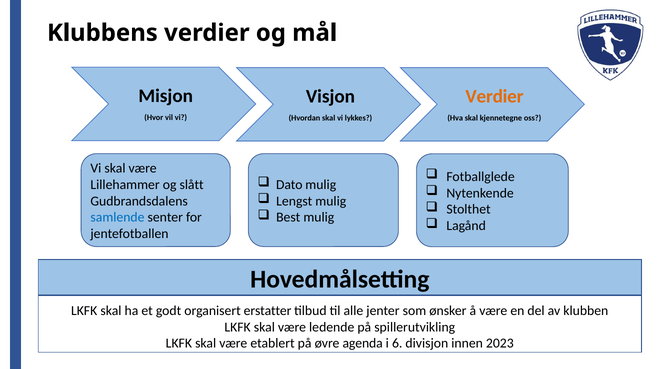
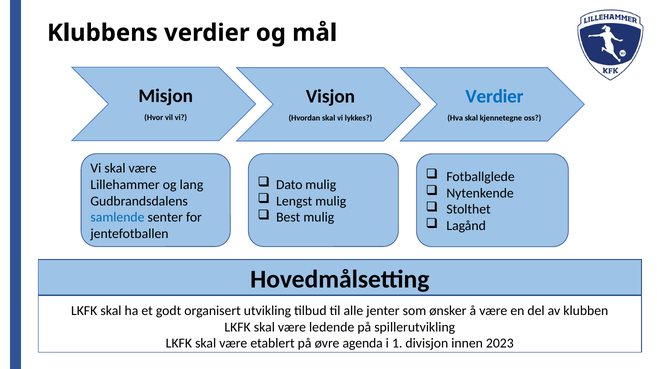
Verdier colour: orange -> blue (494, 97)
slått: slått -> lang (192, 185)
erstatter: erstatter -> utvikling (267, 311)
6: 6 -> 1 (397, 344)
